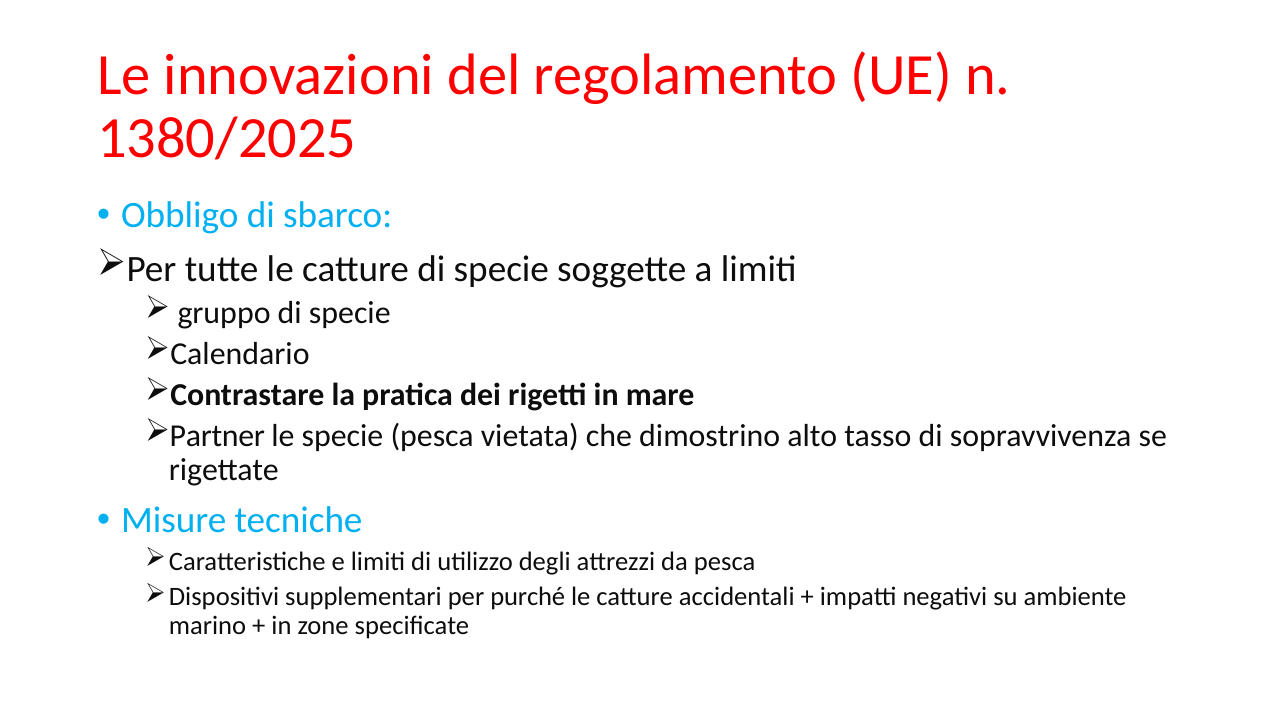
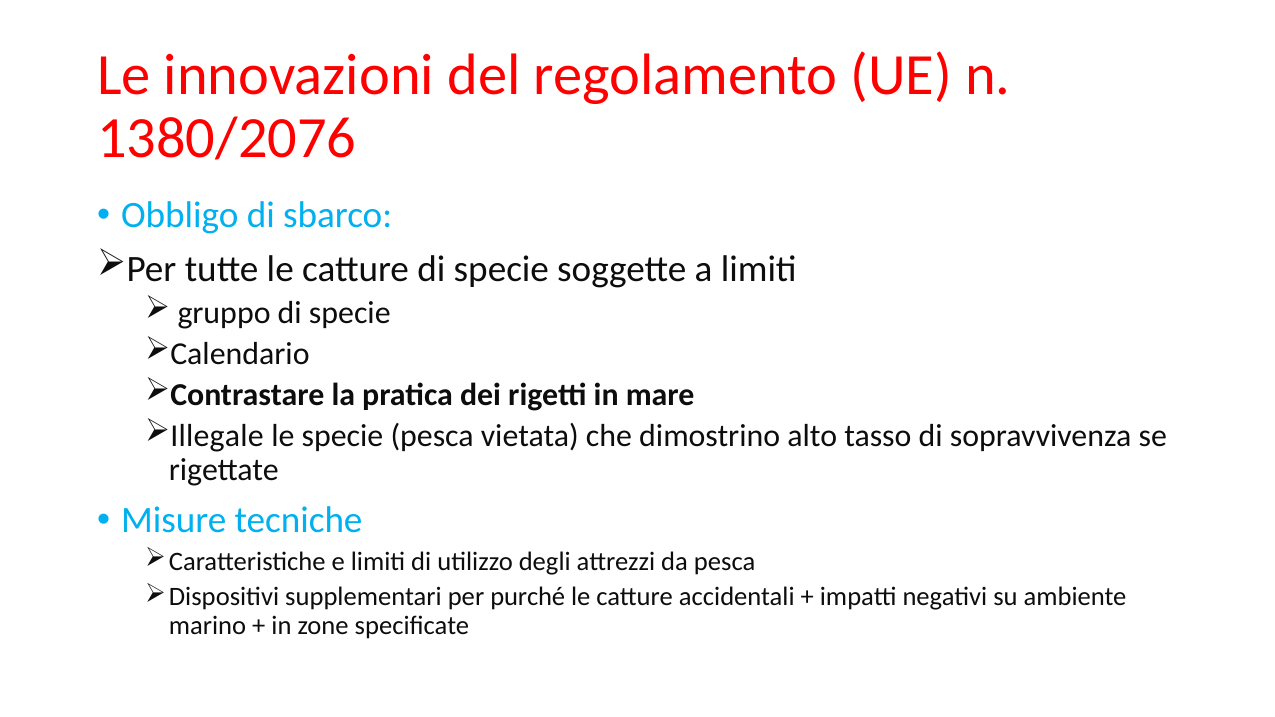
1380/2025: 1380/2025 -> 1380/2076 (227, 139)
Partner: Partner -> Illegale (217, 436)
